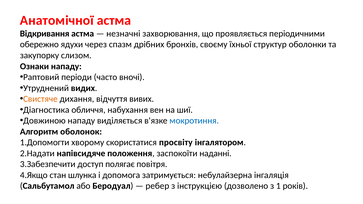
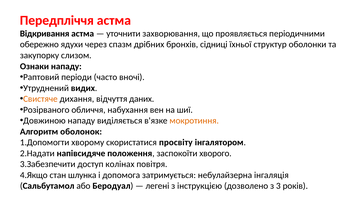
Анатомічної: Анатомічної -> Передпліччя (57, 20)
незначні: незначні -> уточнити (123, 34)
своєму: своєму -> сідниці (214, 45)
вивих: вивих -> даних (142, 99)
Діагностика: Діагностика -> Розірваного (46, 110)
мокротиння colour: blue -> orange (194, 121)
наданні: наданні -> хворого (216, 153)
полягає: полягає -> колінах (120, 164)
ребер: ребер -> легені (157, 186)
1: 1 -> 3 (278, 186)
